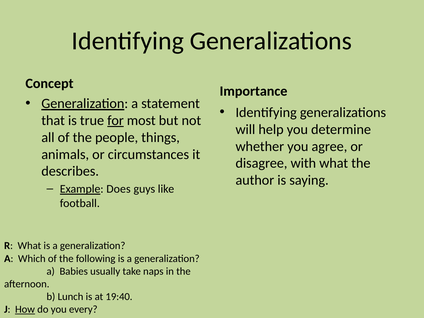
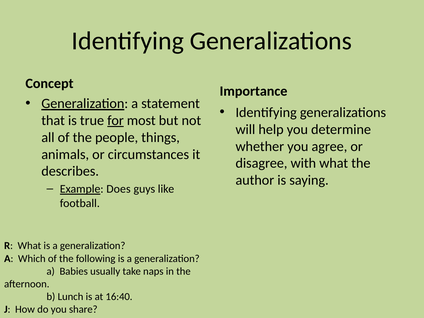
19:40: 19:40 -> 16:40 (119, 297)
How underline: present -> none (25, 309)
every: every -> share (83, 309)
